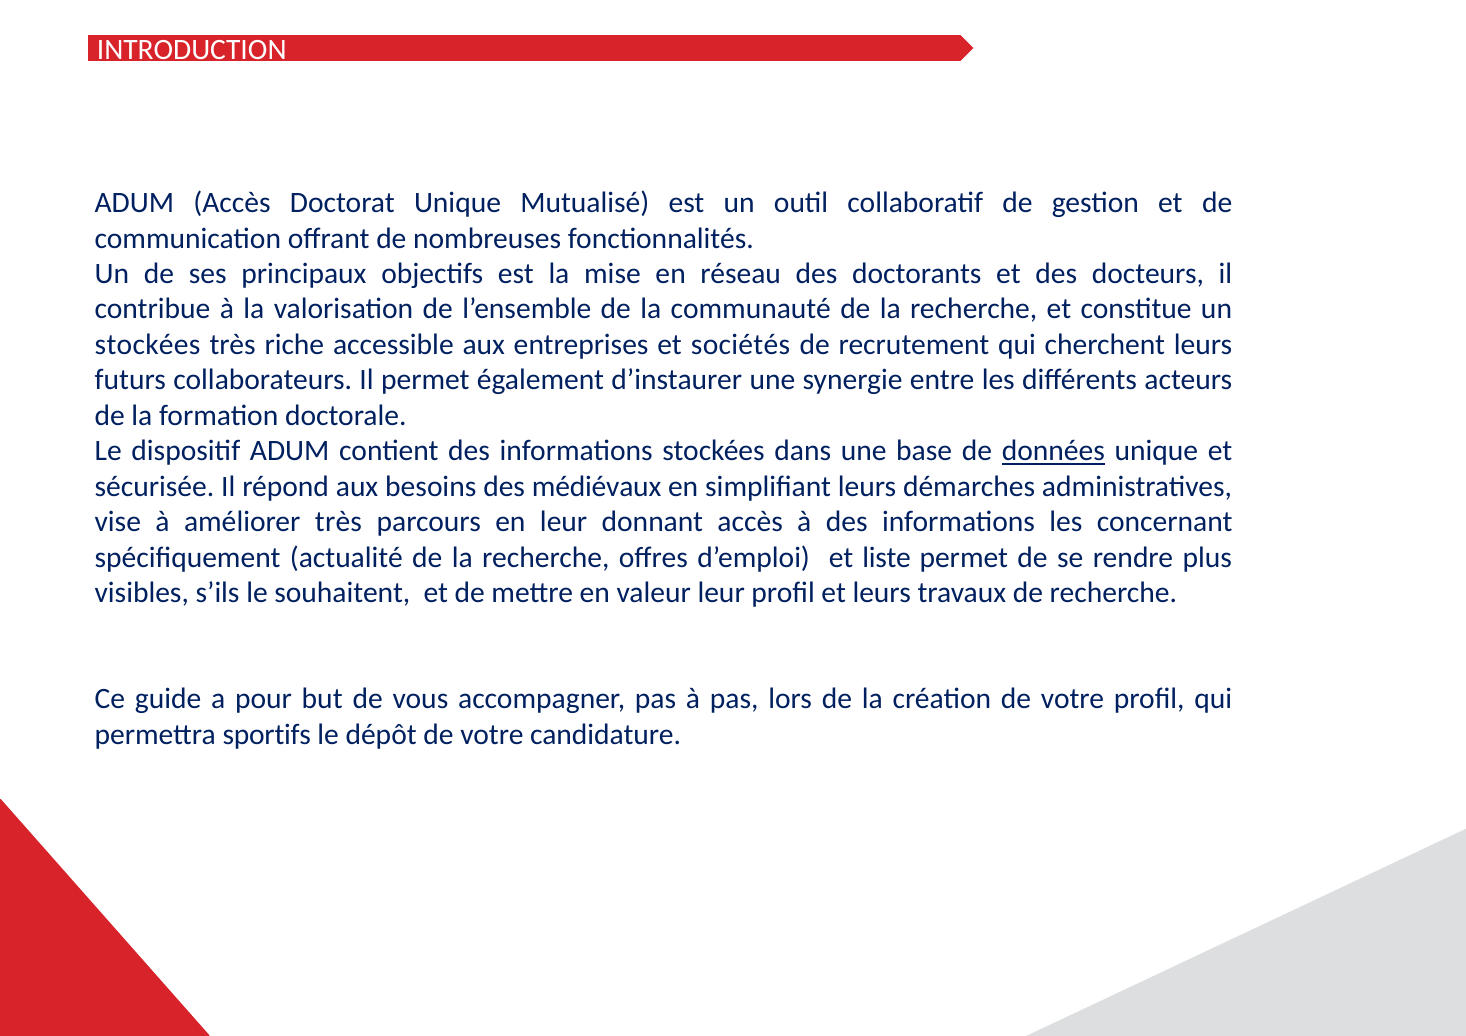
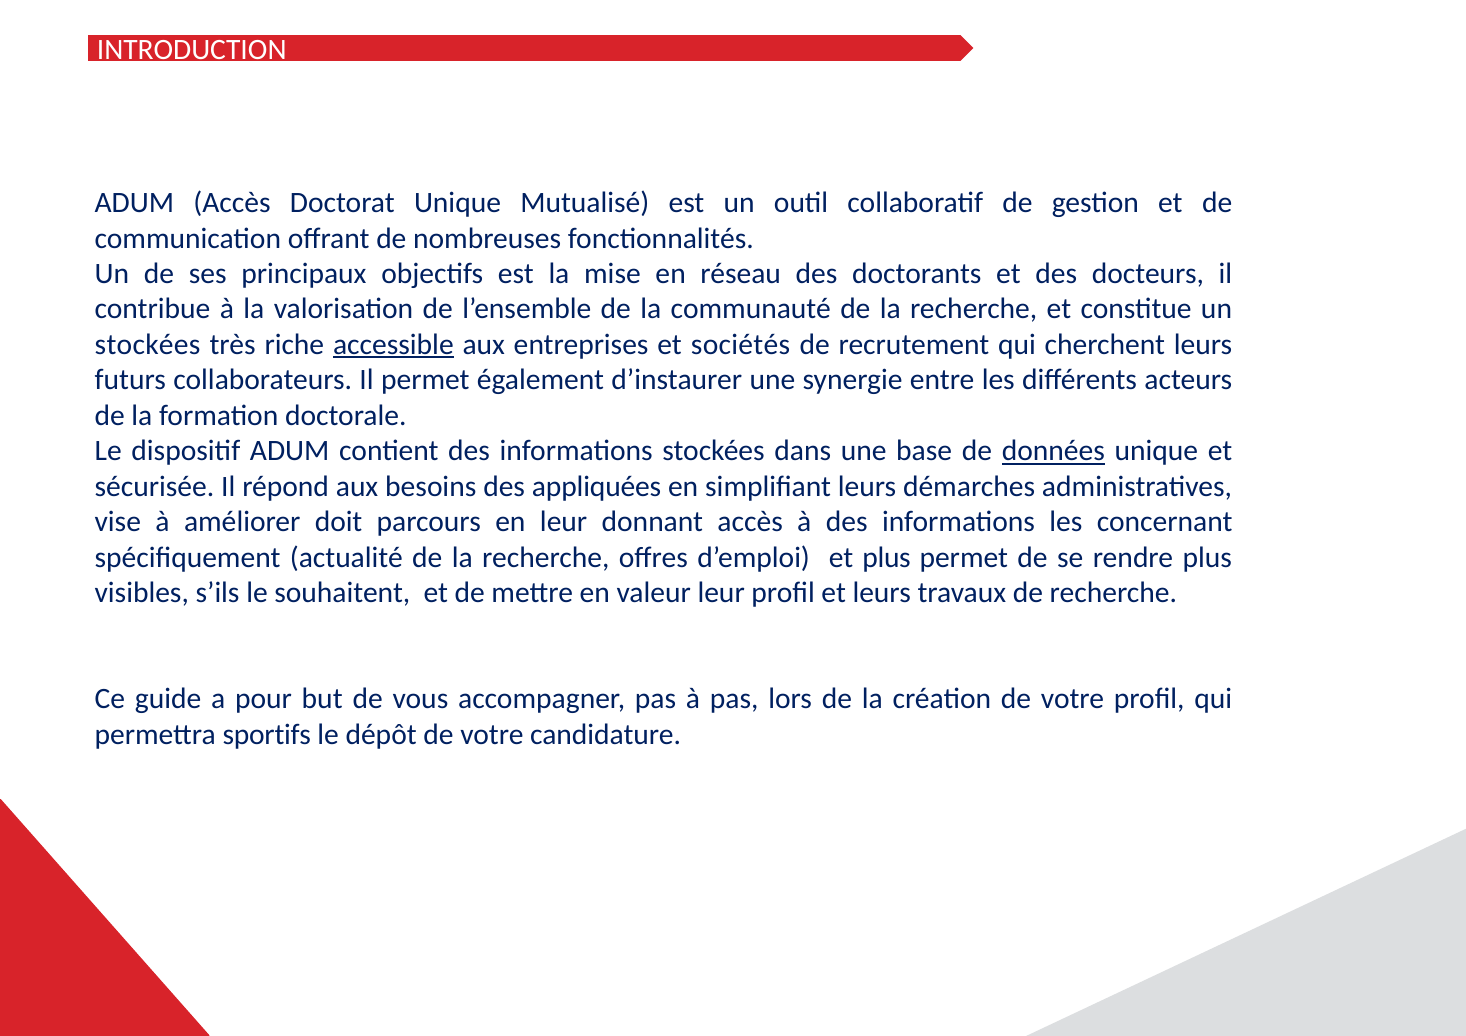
accessible underline: none -> present (393, 345)
médiévaux: médiévaux -> appliquées (597, 486)
améliorer très: très -> doit (339, 522)
et liste: liste -> plus (887, 557)
